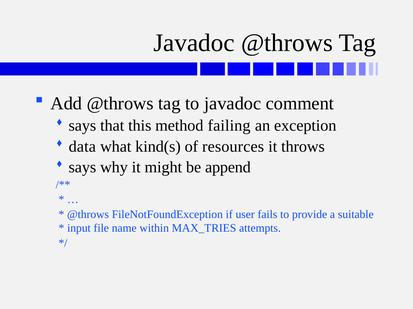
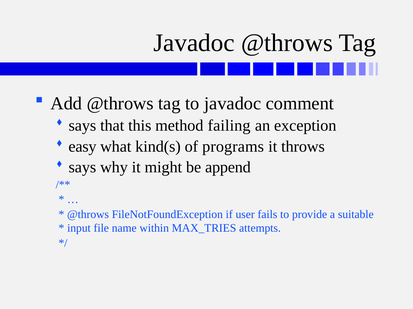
data: data -> easy (82, 147)
resources: resources -> programs (233, 147)
